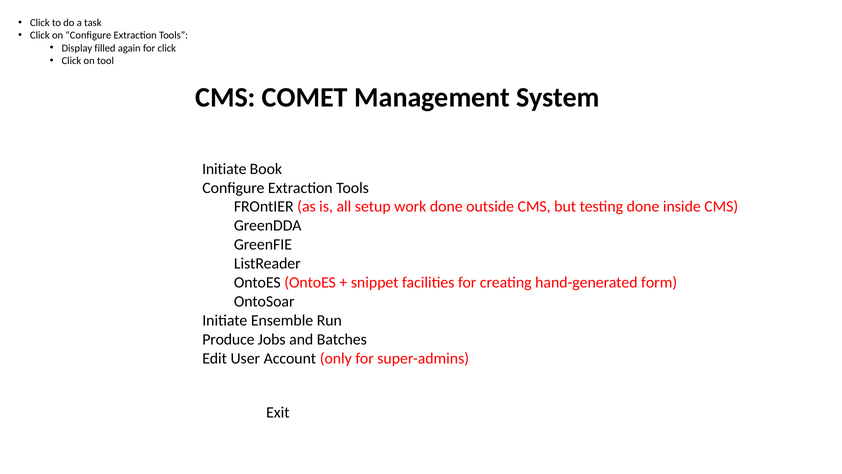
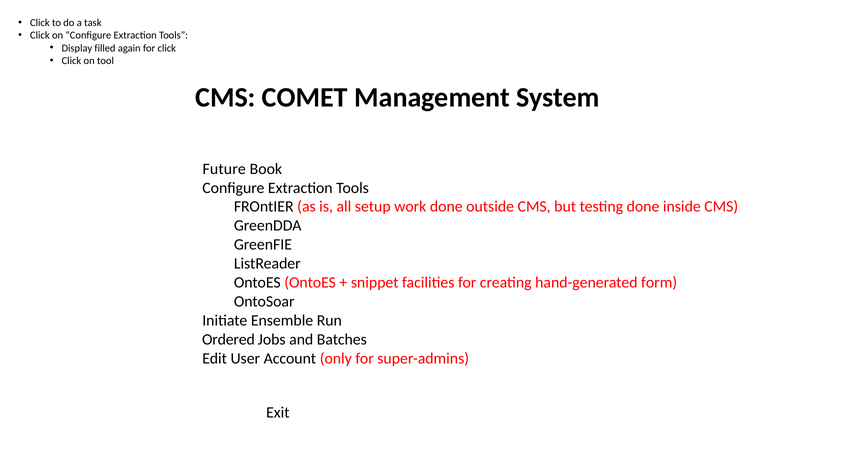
Initiate: Initiate -> Future (224, 169)
Produce: Produce -> Ordered (228, 339)
